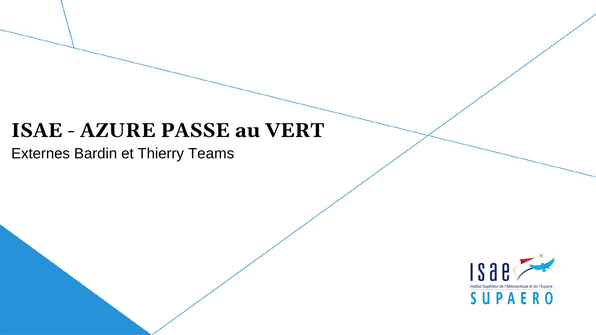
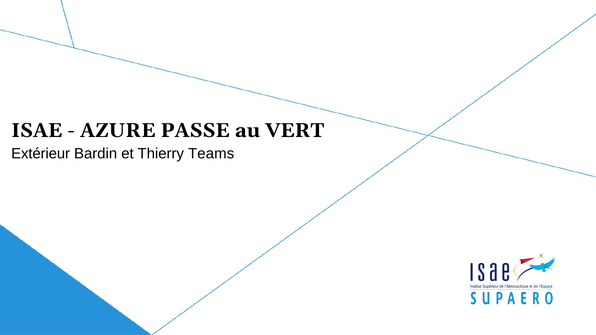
Externes: Externes -> Extérieur (41, 154)
